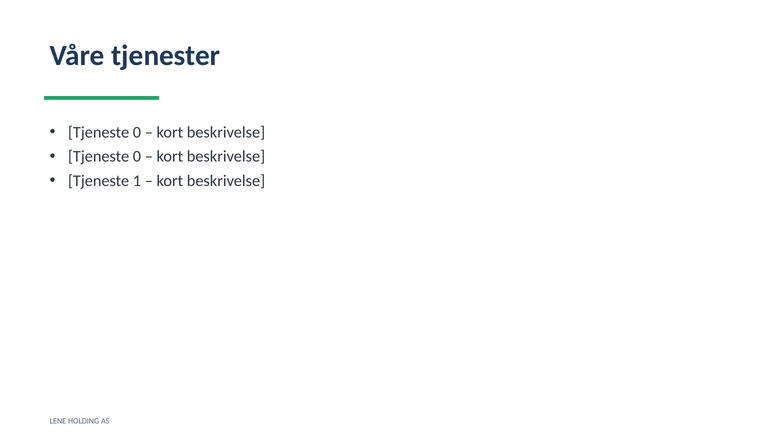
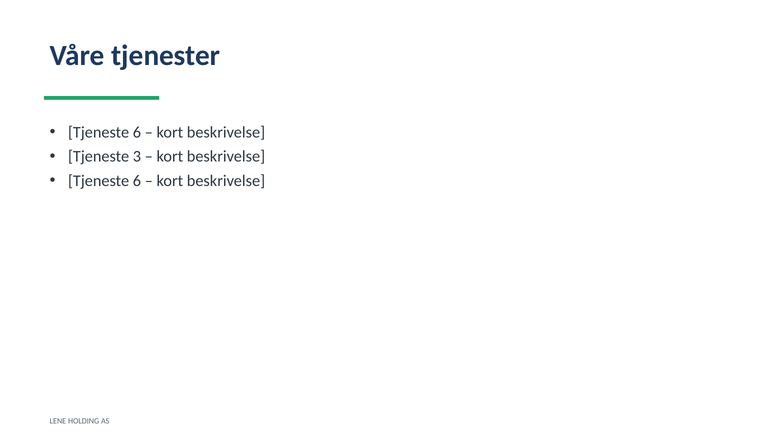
0: 0 -> 6 (137, 132)
0: 0 -> 3 (137, 157)
1: 1 -> 6 (137, 181)
